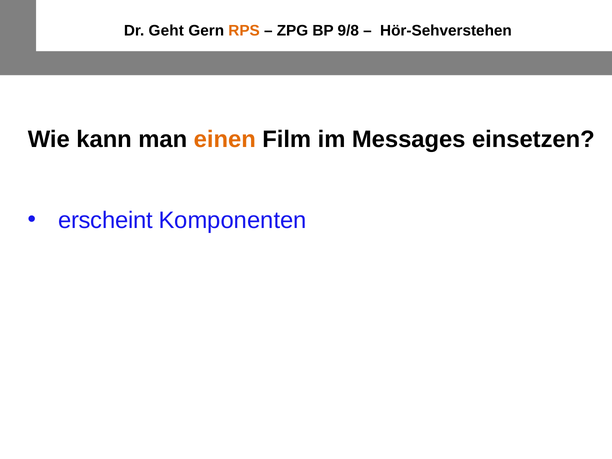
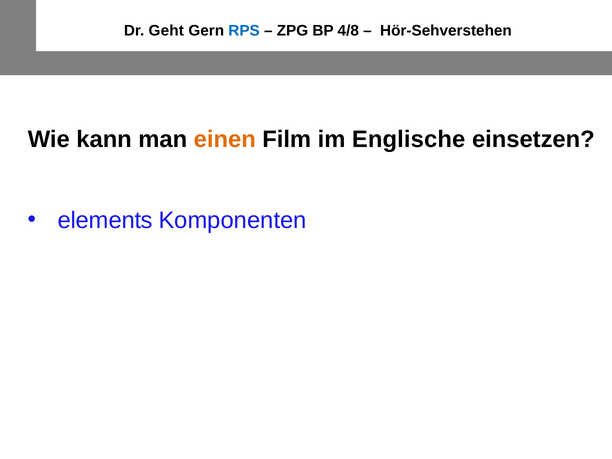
RPS colour: orange -> blue (244, 31)
9/8: 9/8 -> 4/8 (348, 31)
Messages: Messages -> Englische (409, 139)
erscheint: erscheint -> elements (105, 220)
